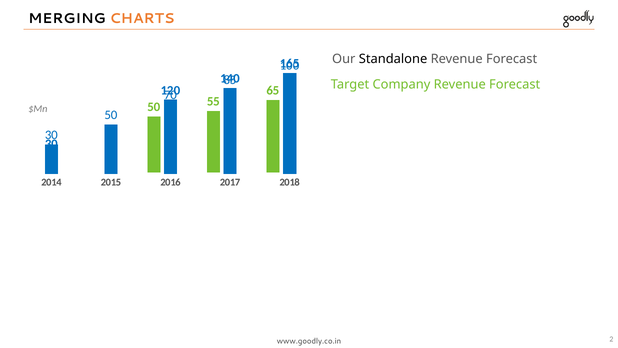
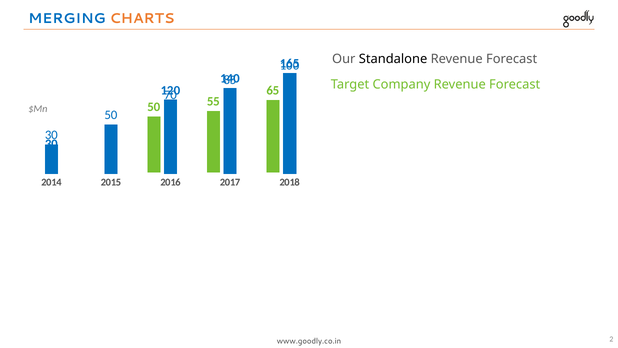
MERGING colour: black -> blue (67, 19)
